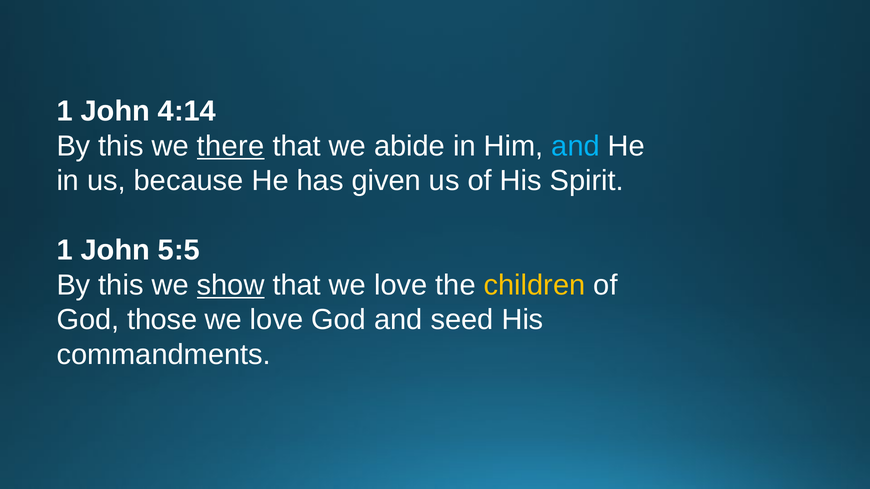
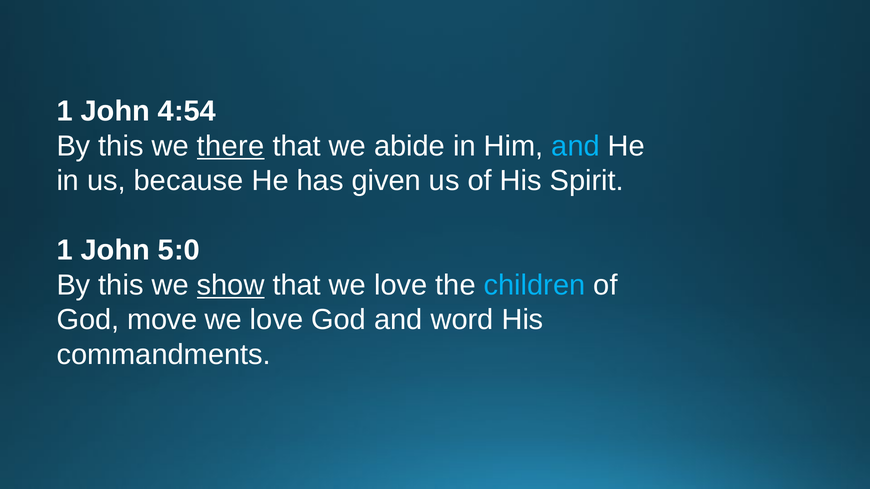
4:14: 4:14 -> 4:54 (187, 111)
5:5: 5:5 -> 5:0 (179, 250)
children colour: yellow -> light blue (535, 285)
those: those -> move (162, 320)
seed: seed -> word (462, 320)
